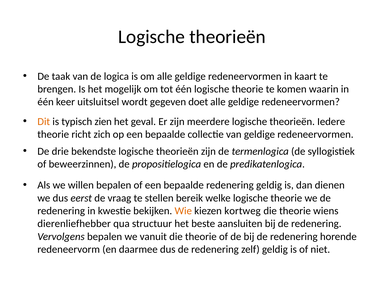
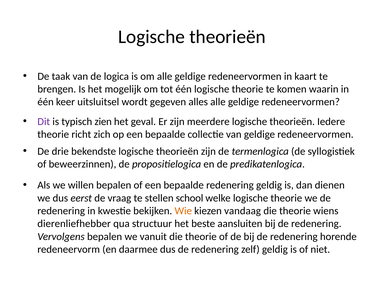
doet: doet -> alles (198, 102)
Dit colour: orange -> purple (44, 122)
bereik: bereik -> school (190, 198)
kortweg: kortweg -> vandaag (243, 211)
